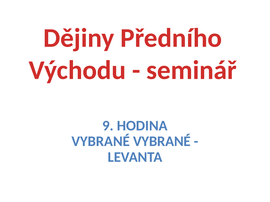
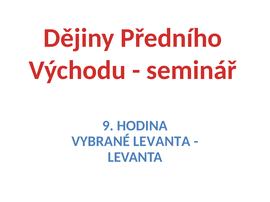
VYBRANÉ VYBRANÉ: VYBRANÉ -> LEVANTA (162, 142)
